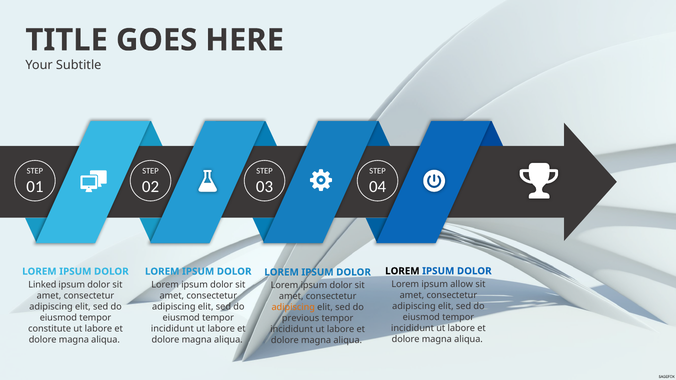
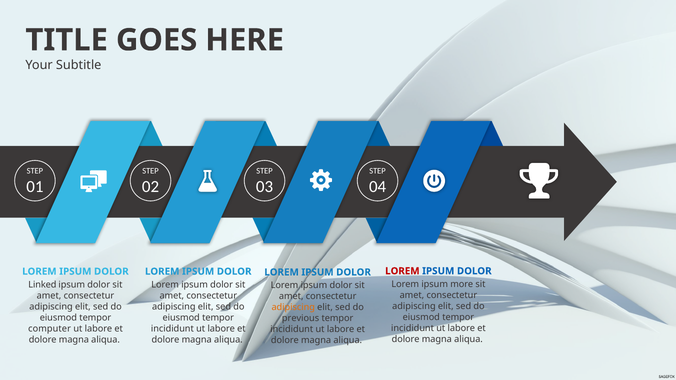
LOREM colour: black -> red (402, 271)
allow: allow -> more (462, 284)
constitute: constitute -> computer (50, 329)
